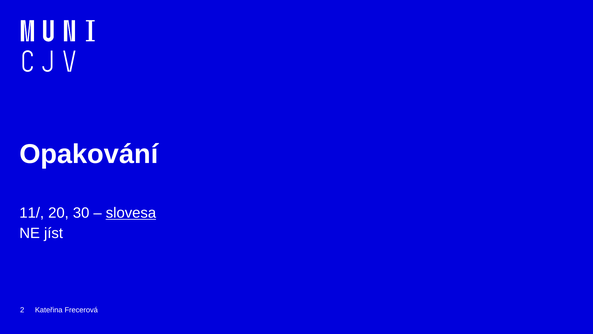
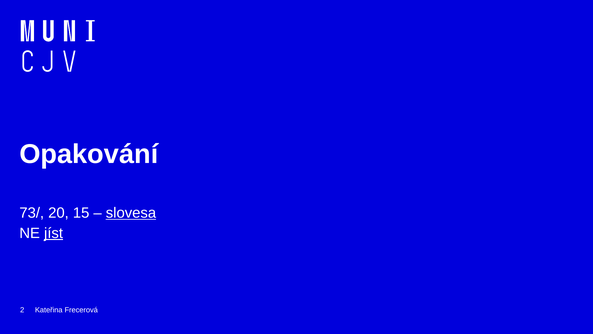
11/: 11/ -> 73/ (32, 213)
30: 30 -> 15 (81, 213)
jíst underline: none -> present (54, 233)
